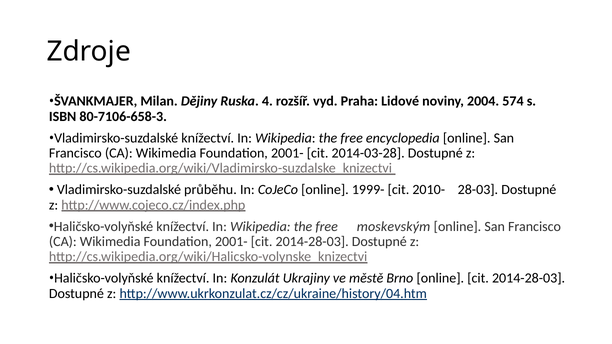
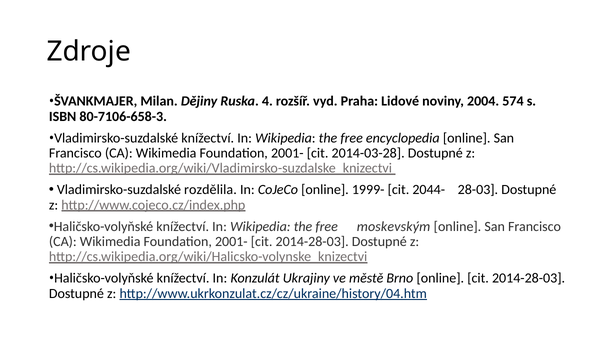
průběhu: průběhu -> rozdělila (210, 190)
2010-: 2010- -> 2044- (429, 190)
